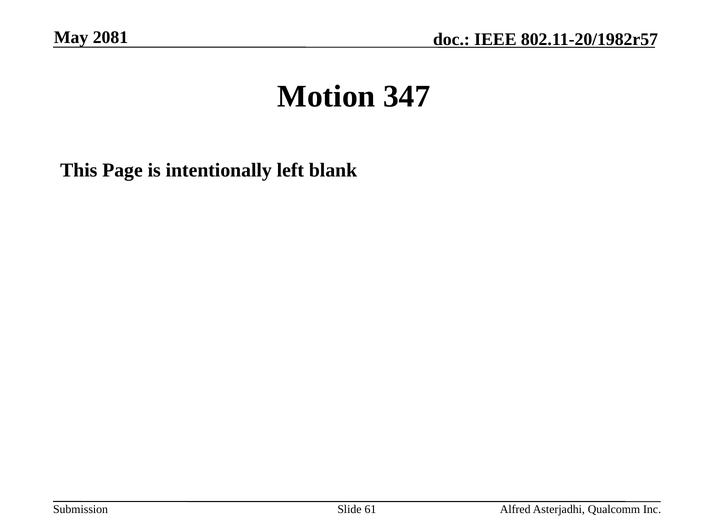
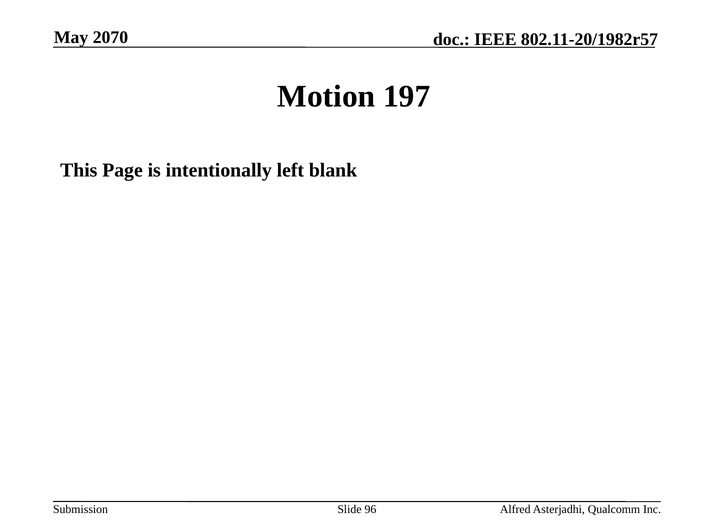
2081: 2081 -> 2070 (110, 38)
347: 347 -> 197 (407, 97)
61: 61 -> 96 (370, 509)
